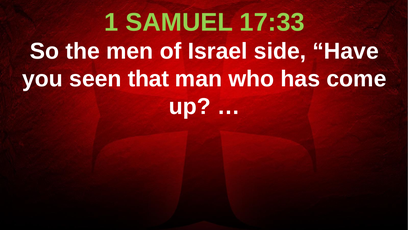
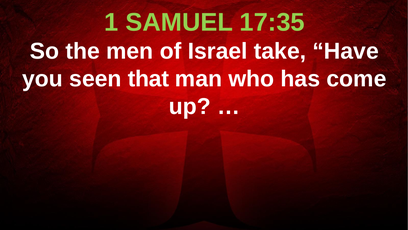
17:33: 17:33 -> 17:35 (272, 22)
side: side -> take (280, 51)
